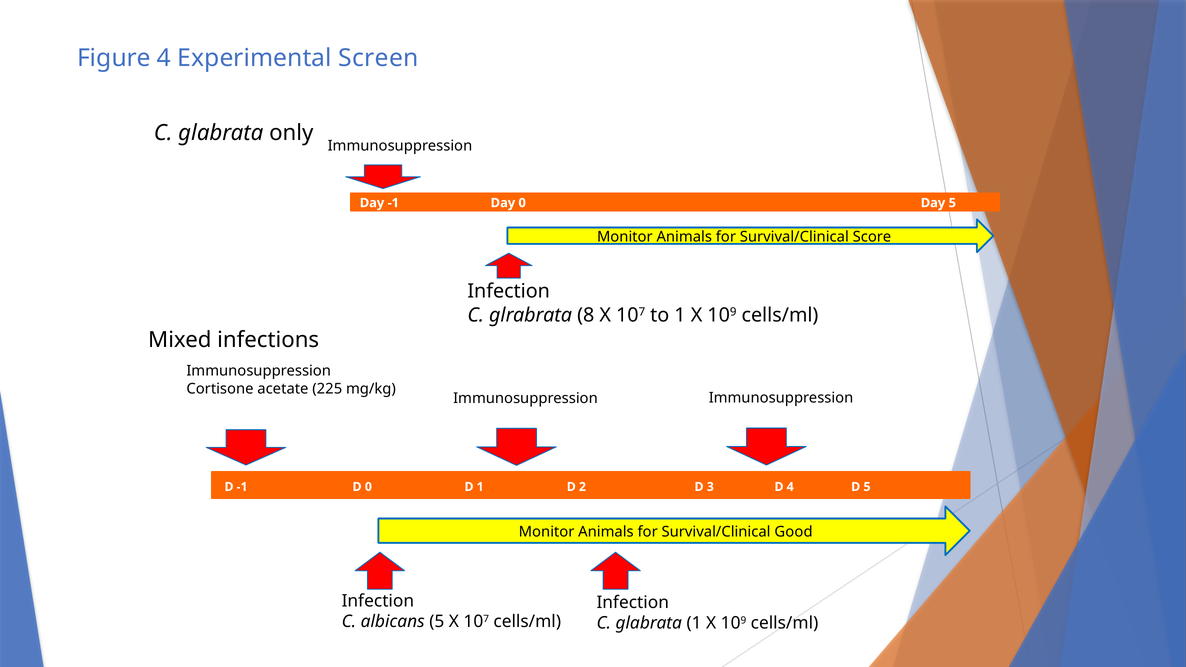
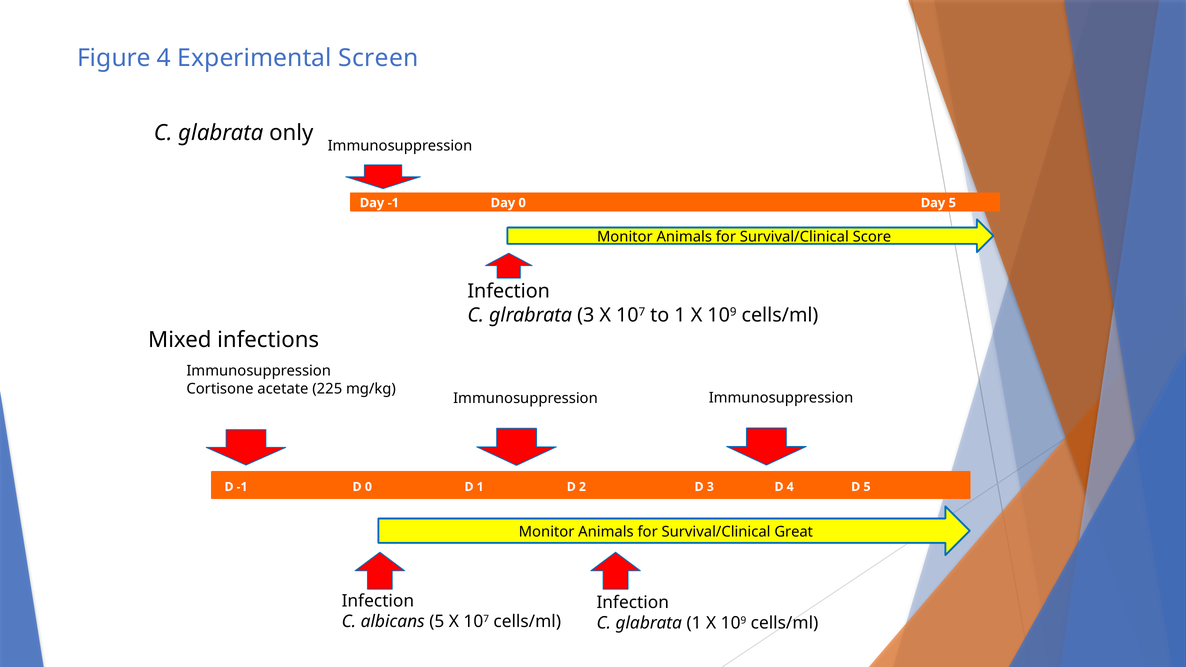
glrabrata 8: 8 -> 3 (586, 315)
Good: Good -> Great (794, 532)
